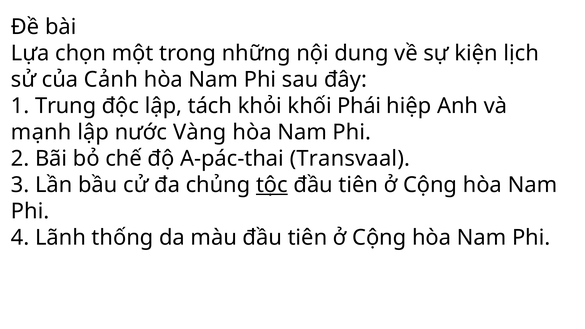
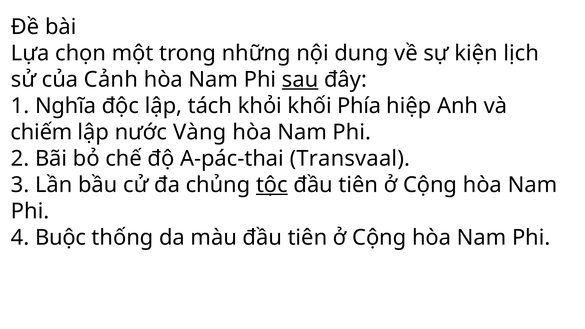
sau underline: none -> present (300, 80)
Trung: Trung -> Nghĩa (66, 106)
Phái: Phái -> Phía (359, 106)
mạnh: mạnh -> chiếm (41, 132)
Lãnh: Lãnh -> Buộc (61, 238)
